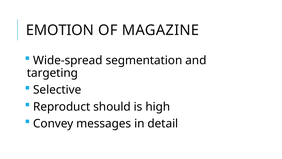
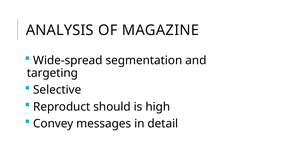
EMOTION: EMOTION -> ANALYSIS (60, 30)
